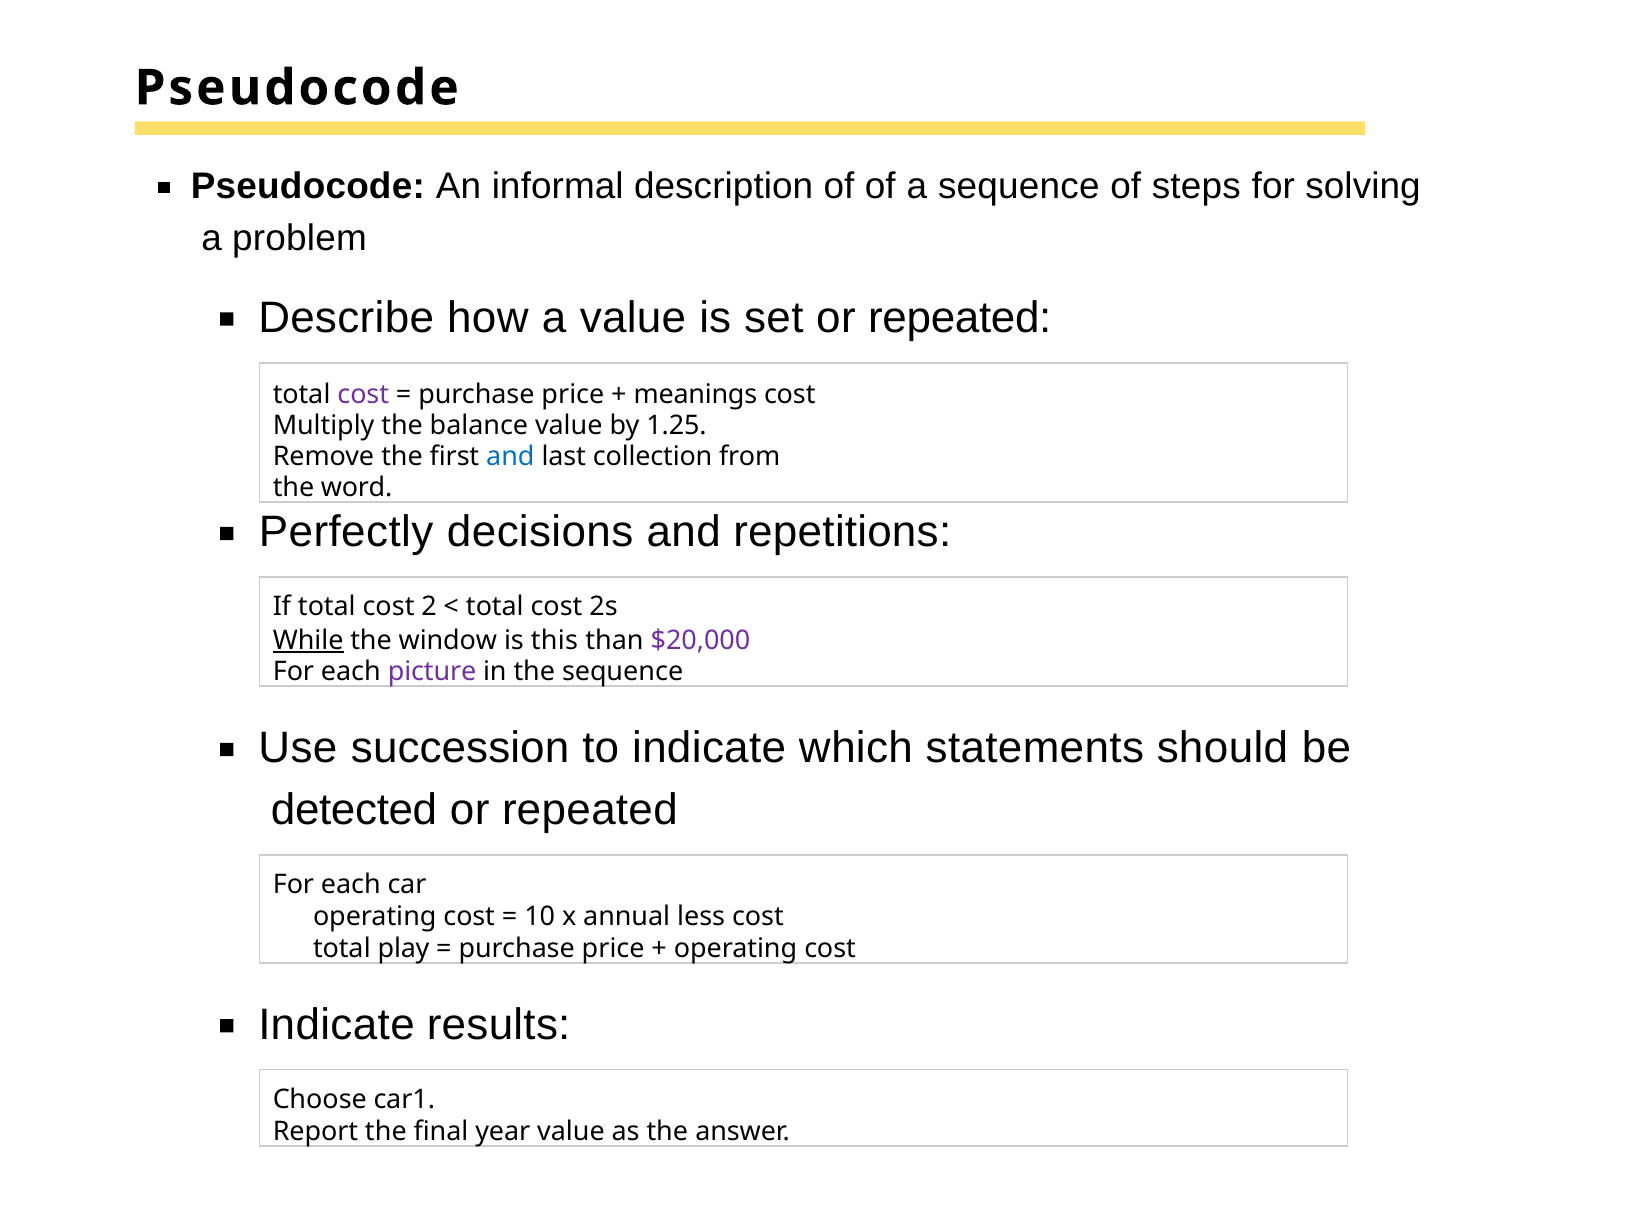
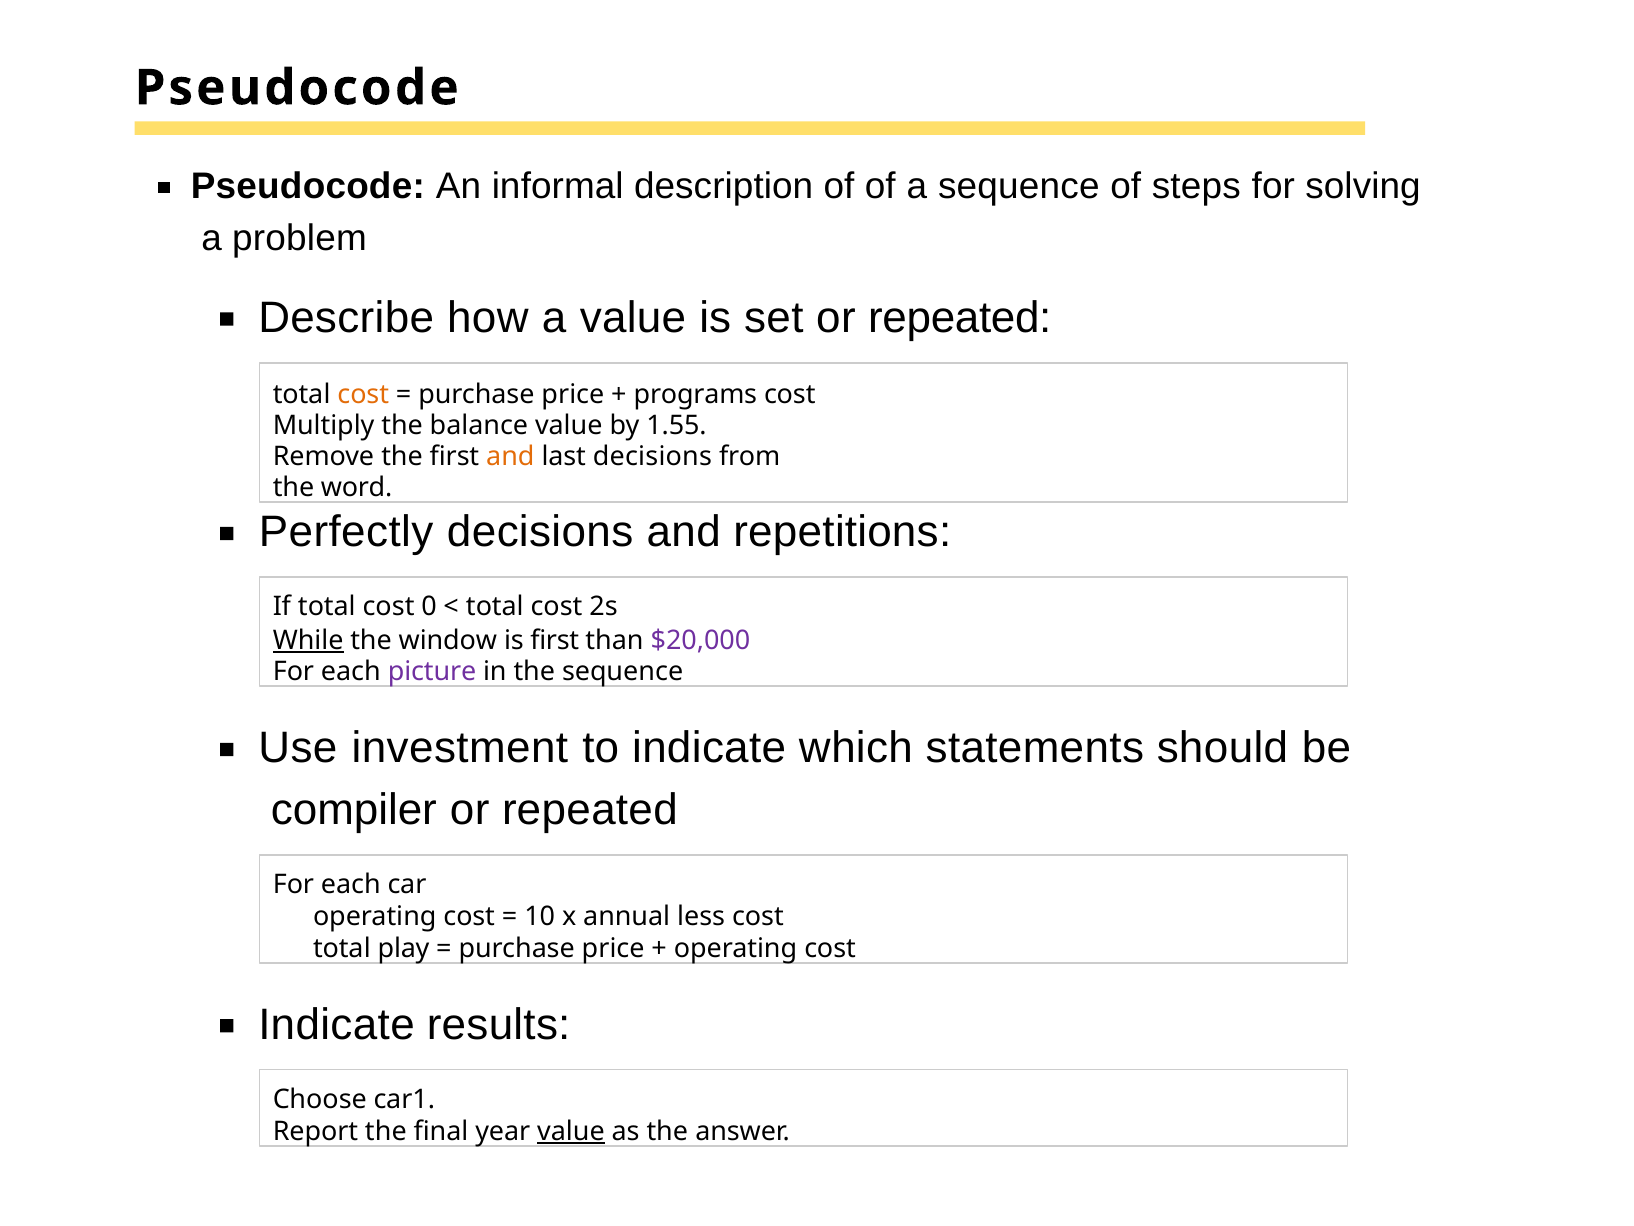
cost colour: purple -> orange (363, 394)
meanings: meanings -> programs (695, 394)
1.25: 1.25 -> 1.55 (676, 426)
and colour: blue -> orange (510, 457)
last collection: collection -> decisions (652, 457)
2: 2 -> 0 (429, 607)
is this: this -> first (555, 640)
succession: succession -> investment (460, 748)
detected: detected -> compiler (354, 809)
value underline: none -> present (571, 1131)
